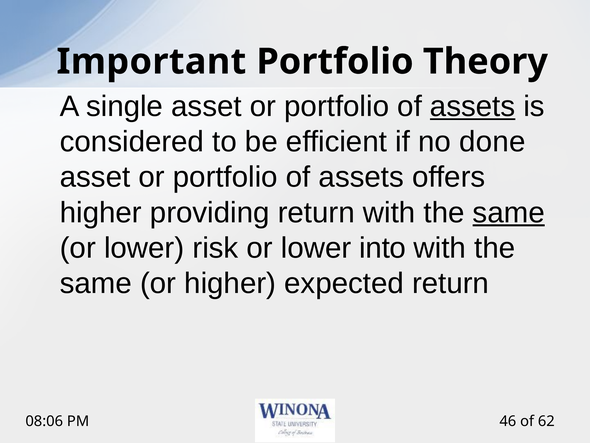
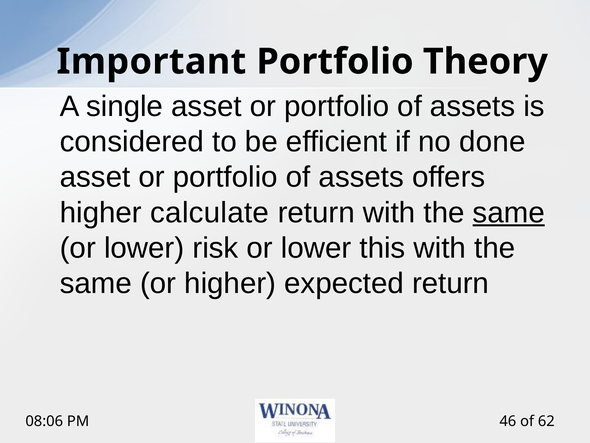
assets underline: present -> none (473, 106)
providing: providing -> calculate (210, 212)
into: into -> this (382, 248)
